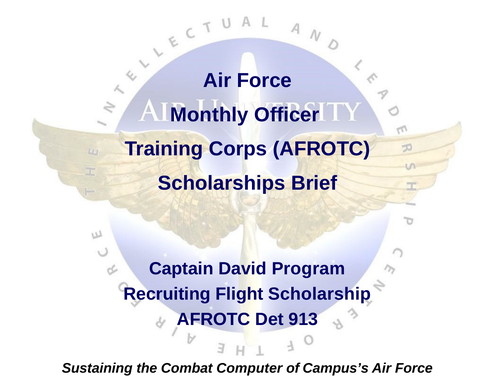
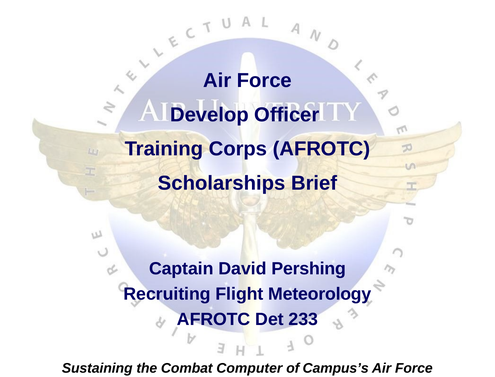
Monthly: Monthly -> Develop (209, 115)
Program: Program -> Pershing (309, 269)
Scholarship: Scholarship -> Meteorology (320, 294)
913: 913 -> 233 (303, 319)
